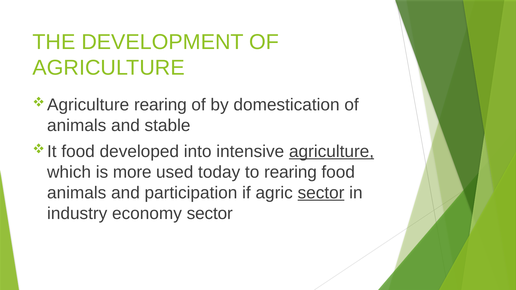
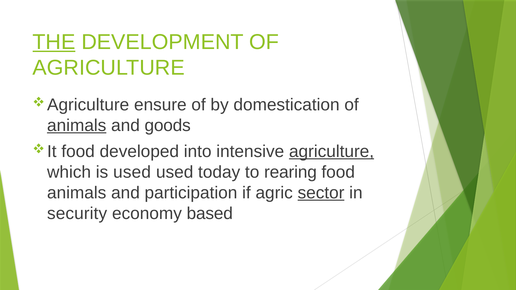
THE underline: none -> present (54, 42)
rearing: rearing -> ensure (160, 105)
animals underline: none -> present (77, 126)
stable: stable -> goods (168, 126)
is more: more -> used (132, 172)
industry: industry -> security (77, 214)
economy sector: sector -> based (210, 214)
